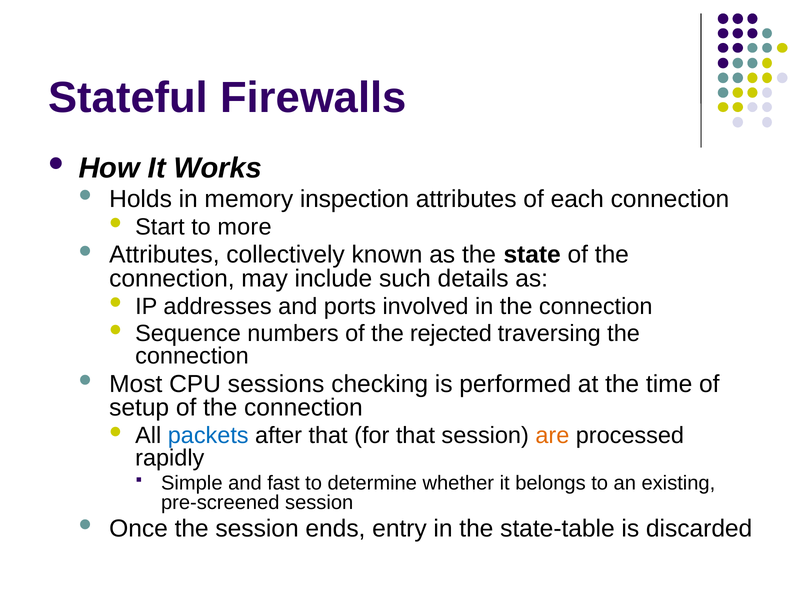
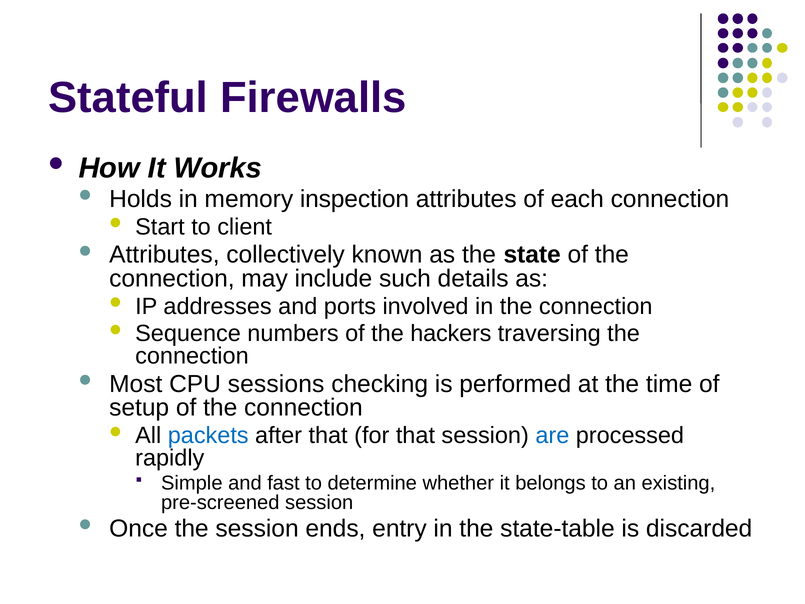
more: more -> client (245, 227)
rejected: rejected -> hackers (451, 333)
are colour: orange -> blue (552, 435)
